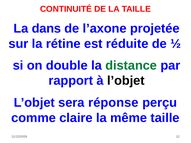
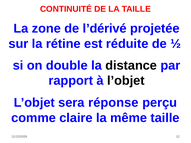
dans: dans -> zone (46, 29)
l’axone: l’axone -> l’dérivé (105, 29)
distance colour: green -> black (131, 65)
